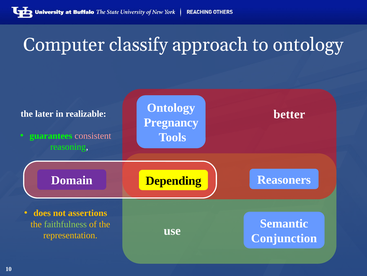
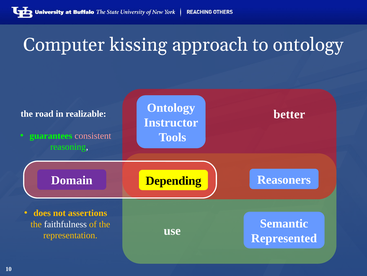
classify: classify -> kissing (138, 45)
later: later -> road (44, 114)
Pregnancy: Pregnancy -> Instructor (171, 122)
faithfulness colour: light green -> white (65, 224)
Conjunction: Conjunction -> Represented (284, 238)
